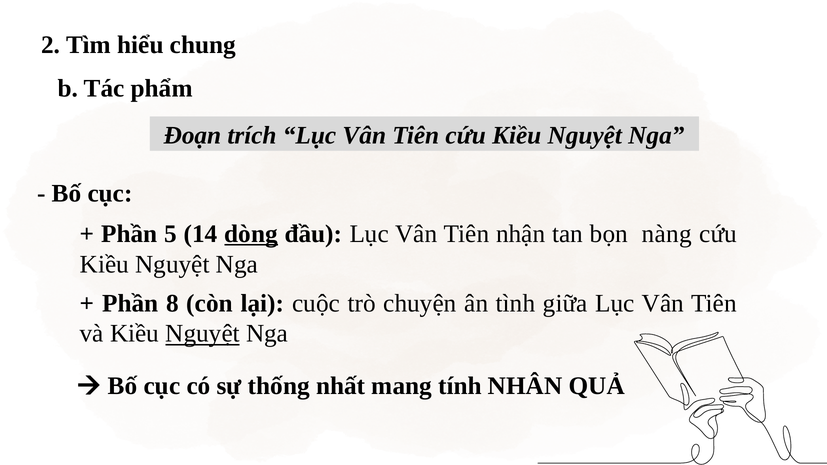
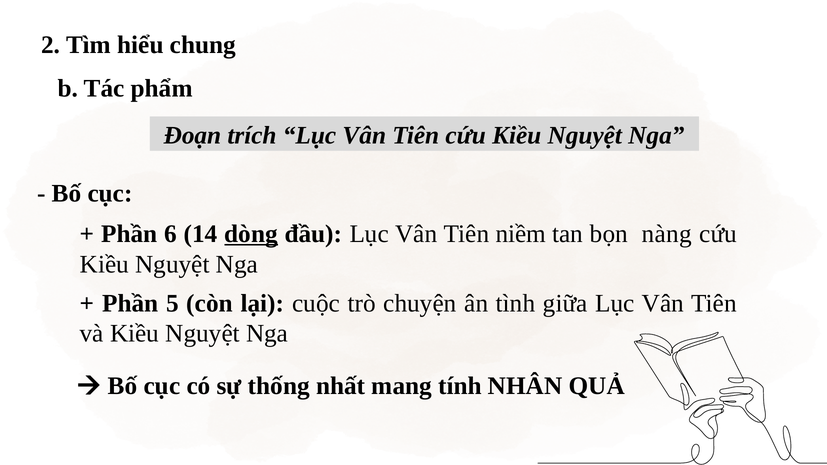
5: 5 -> 6 (171, 234)
nhận: nhận -> niềm (521, 234)
8: 8 -> 5 (172, 303)
Nguyệt underline: present -> none (203, 334)
